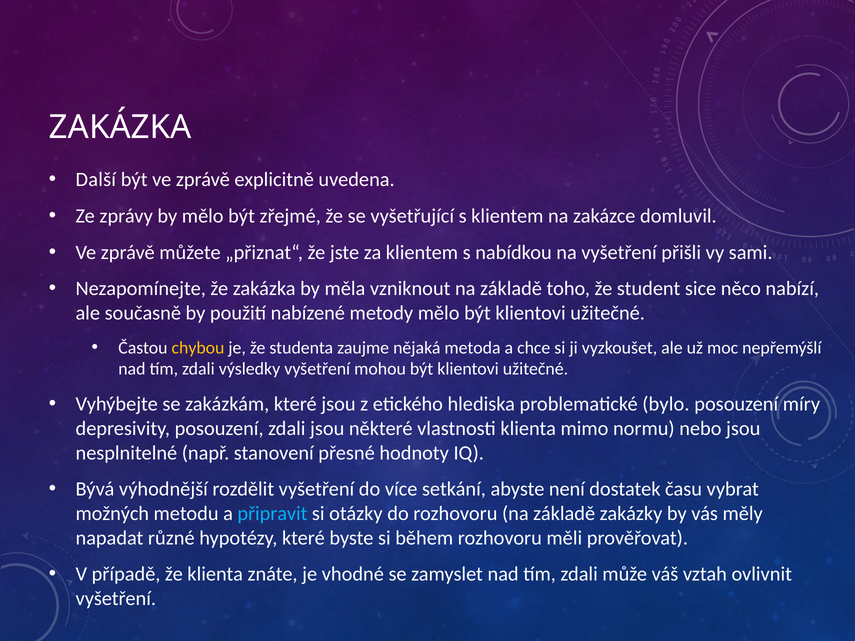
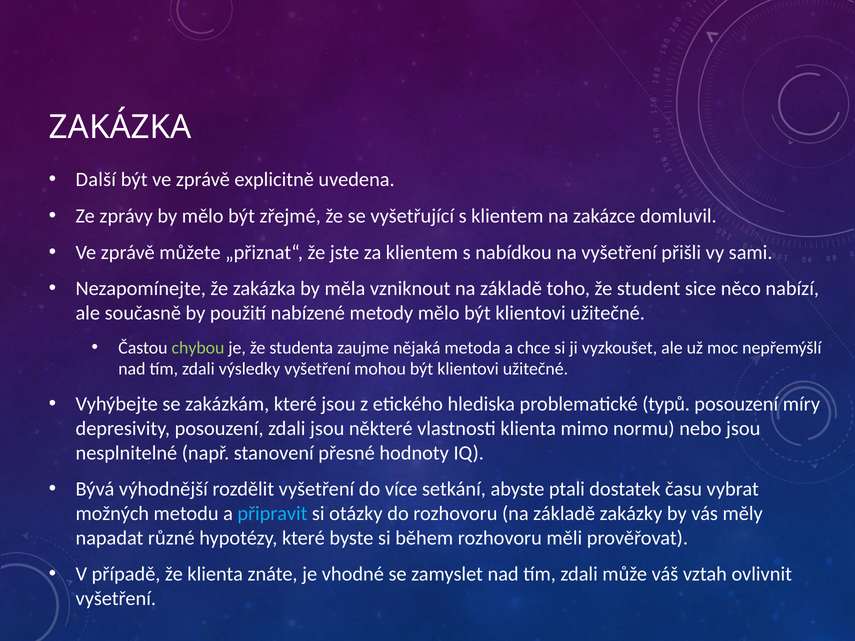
chybou colour: yellow -> light green (198, 348)
bylo: bylo -> typů (666, 404)
není: není -> ptali (567, 489)
